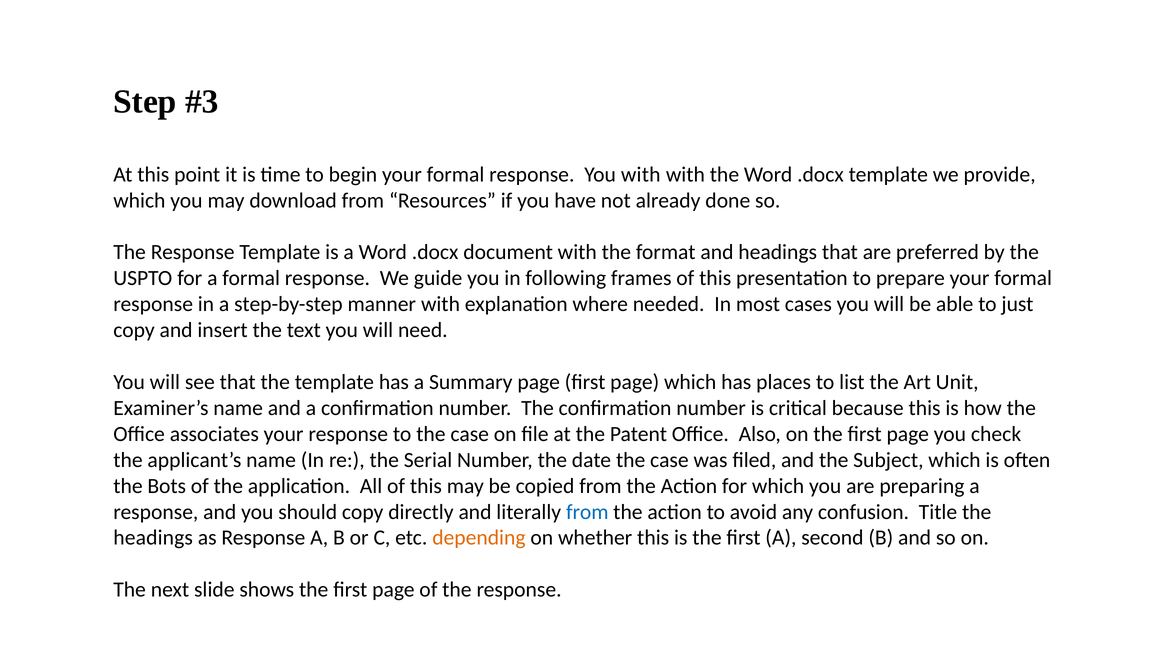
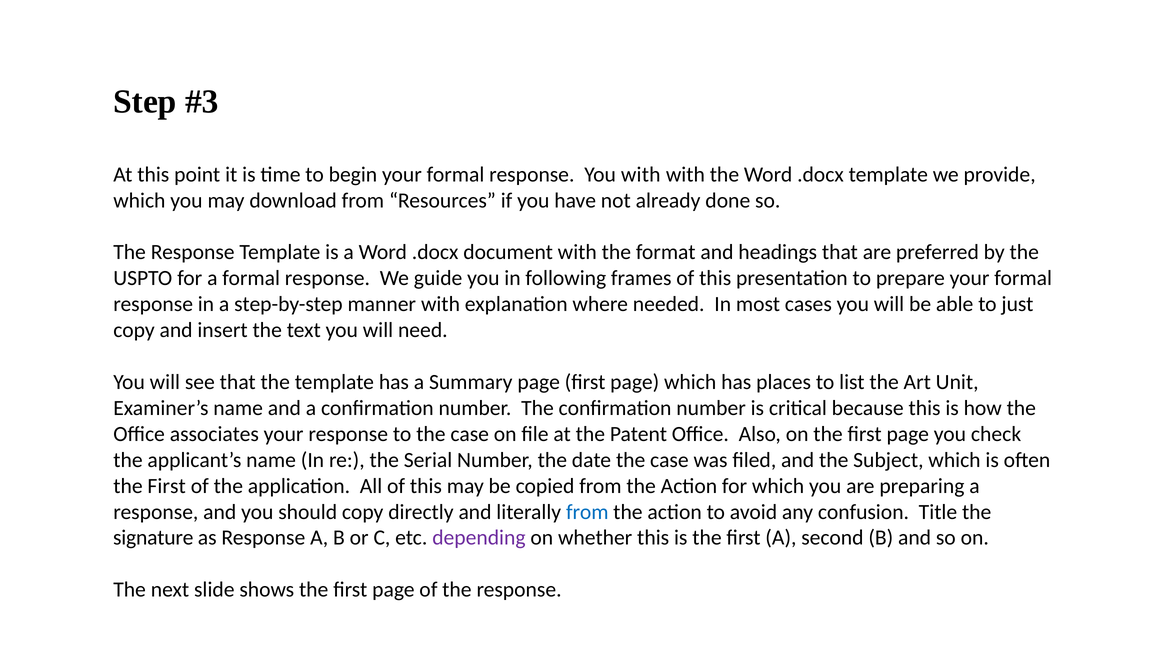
Bots: Bots -> First (167, 486)
headings: headings -> signature (153, 537)
depending colour: orange -> purple (479, 537)
